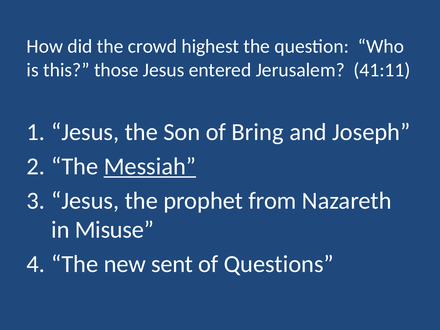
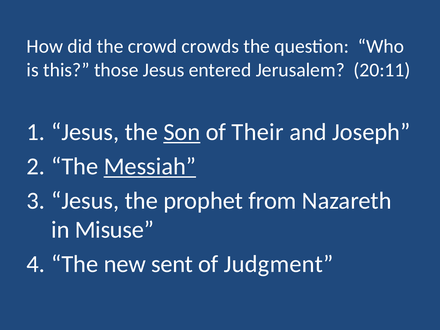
highest: highest -> crowds (210, 46)
41:11: 41:11 -> 20:11 (382, 70)
Son underline: none -> present (182, 132)
Bring: Bring -> Their (258, 132)
Questions: Questions -> Judgment (279, 264)
